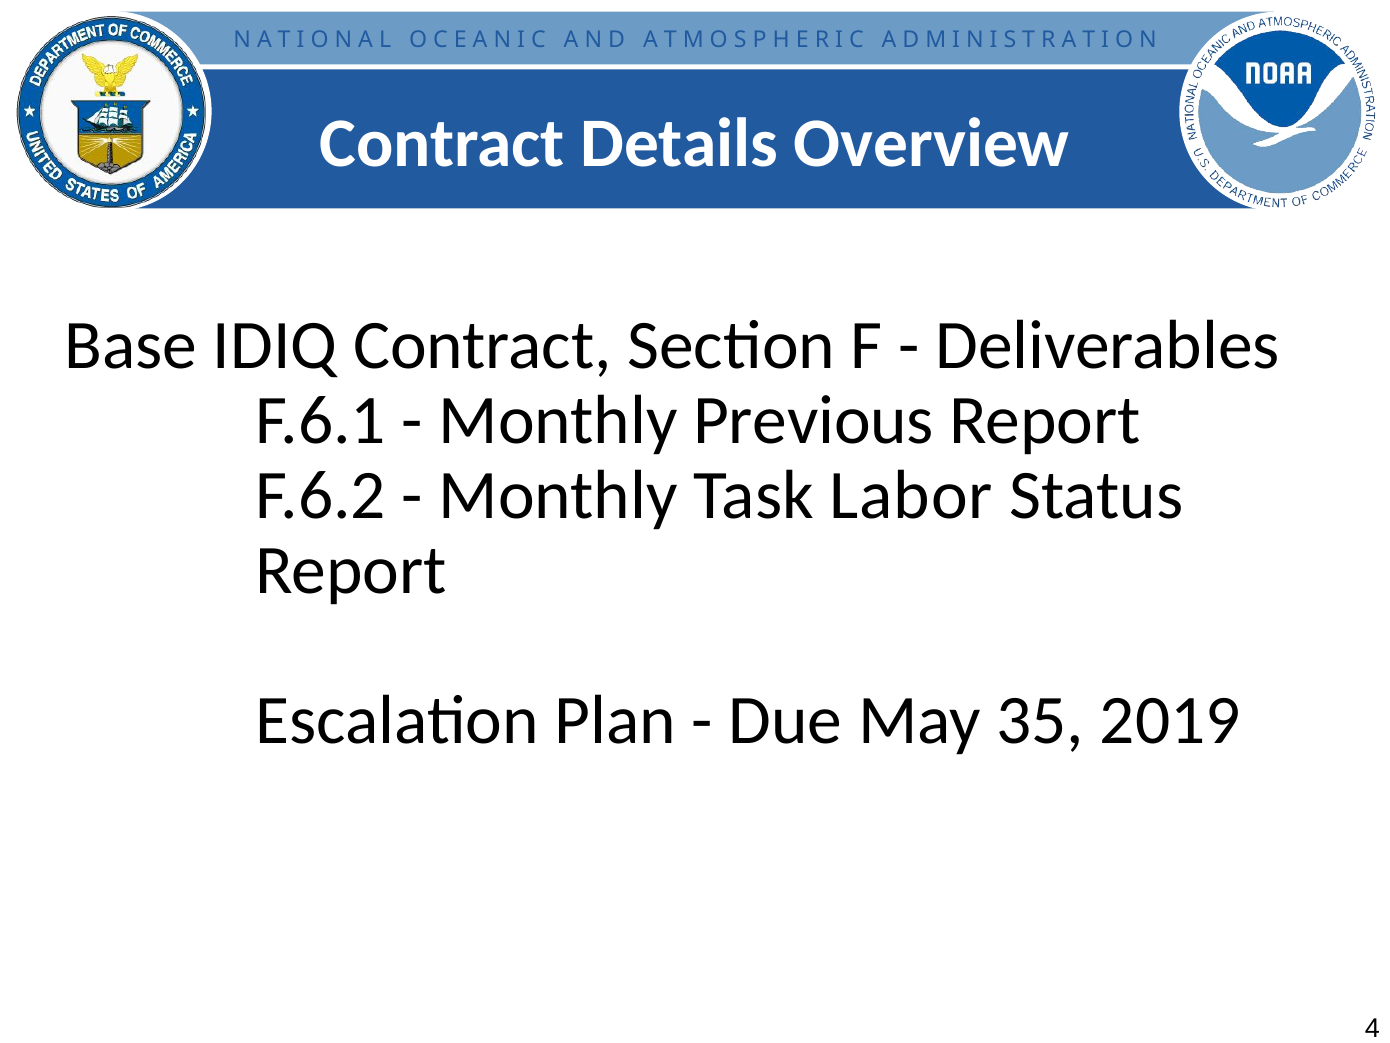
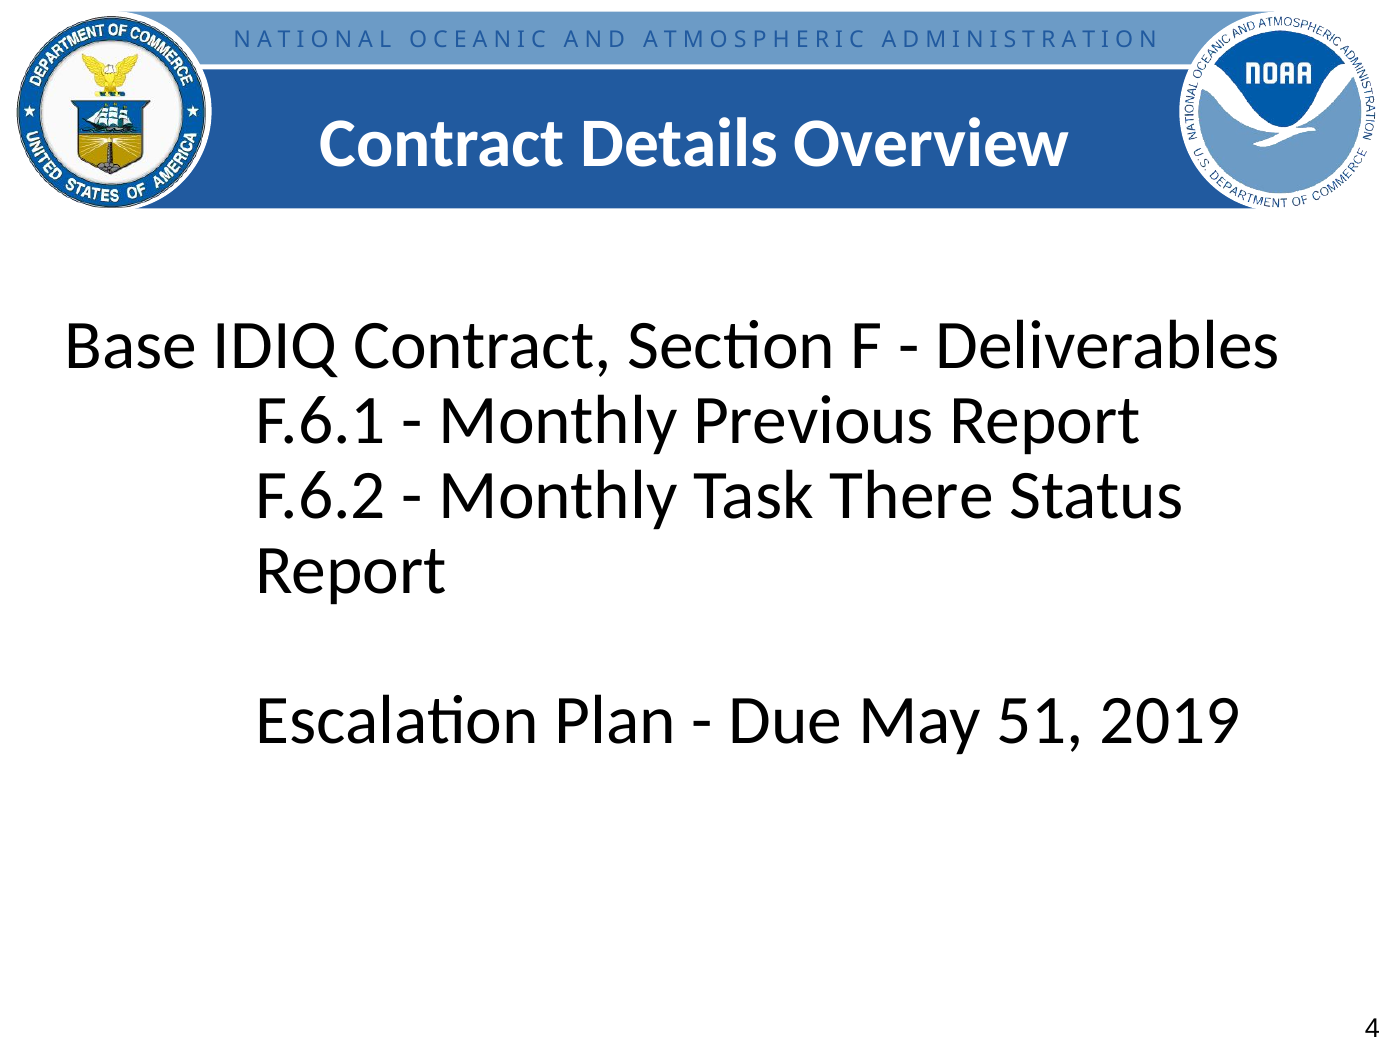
Labor: Labor -> There (912, 495)
35: 35 -> 51 (1040, 721)
